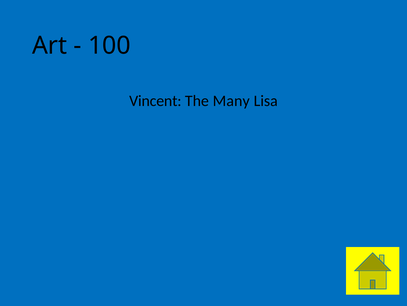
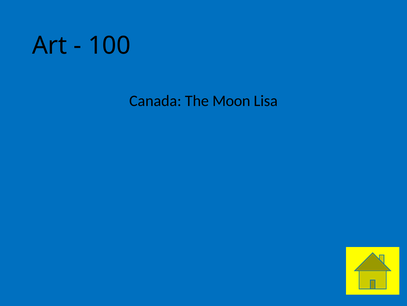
Vincent: Vincent -> Canada (155, 101)
Many: Many -> Moon (231, 101)
